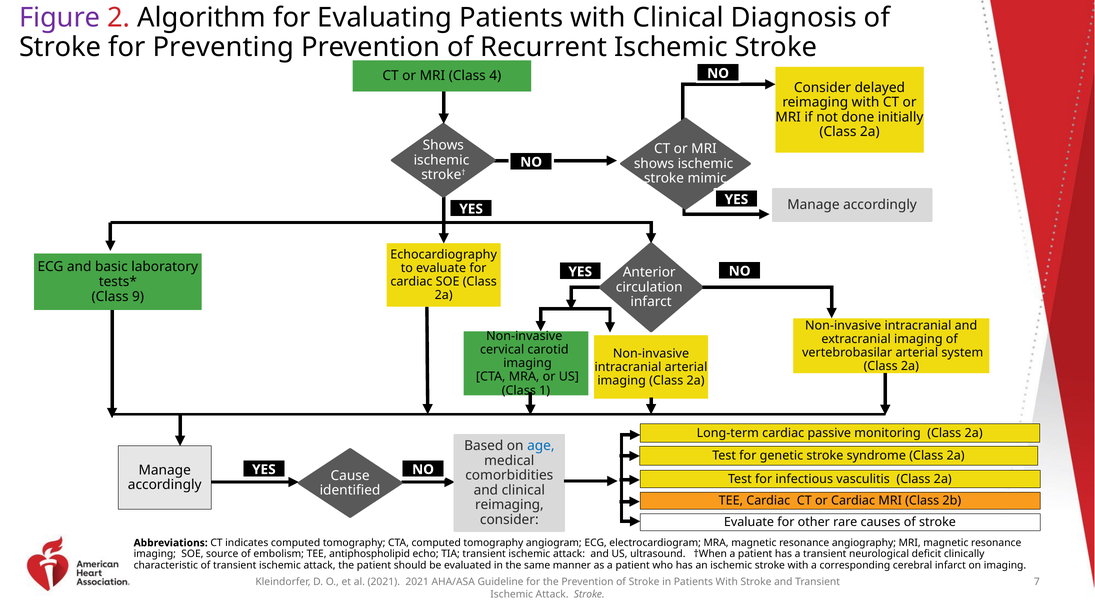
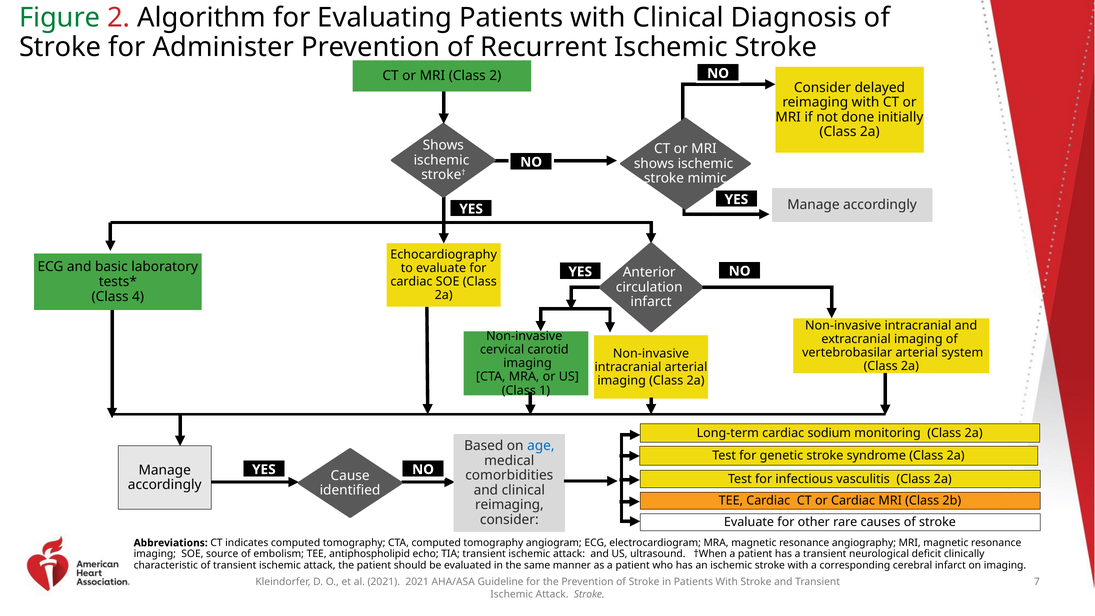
Figure colour: purple -> green (60, 18)
Preventing: Preventing -> Administer (223, 47)
Class 4: 4 -> 2 (495, 76)
9: 9 -> 4 (138, 296)
passive: passive -> sodium (829, 433)
